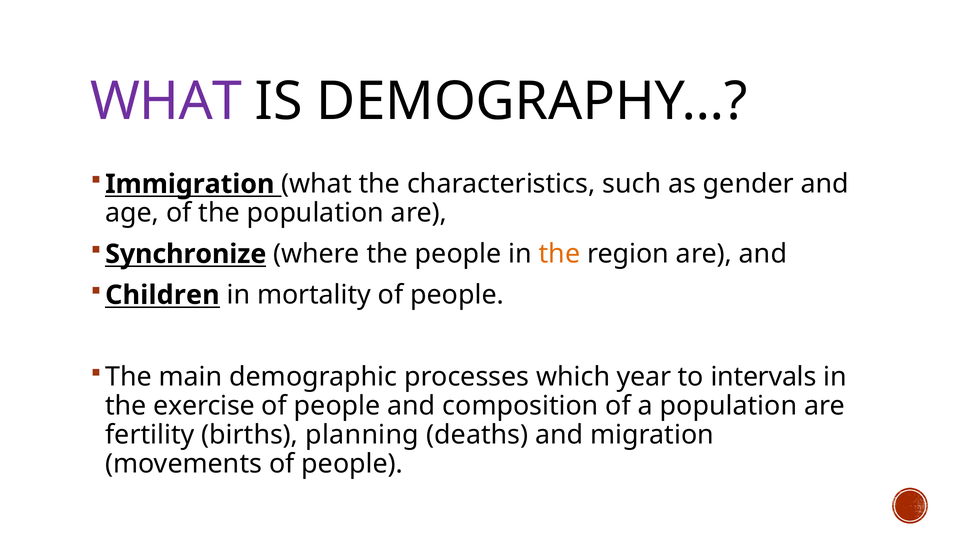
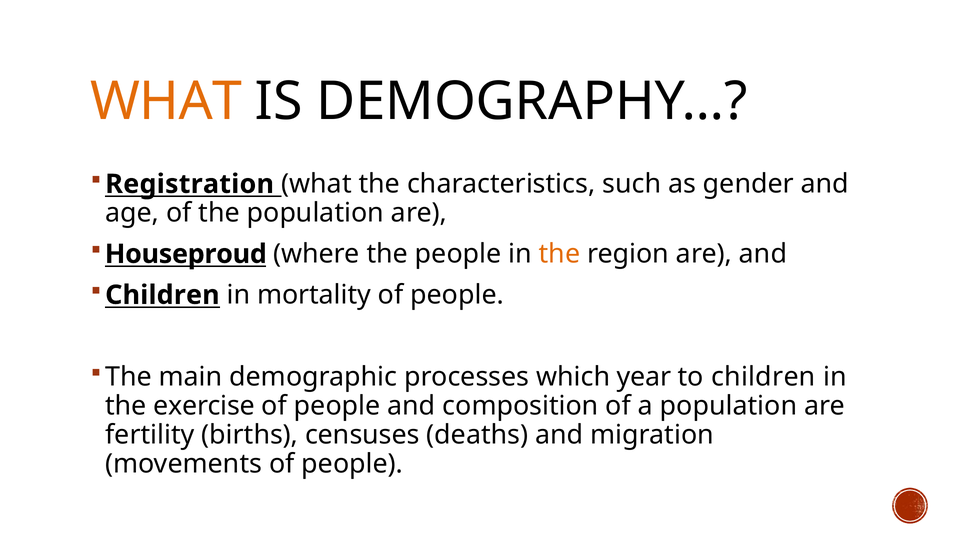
WHAT colour: purple -> orange (166, 101)
Immigration: Immigration -> Registration (190, 184)
Synchronize: Synchronize -> Houseproud (186, 254)
to intervals: intervals -> children (763, 377)
planning: planning -> censuses (362, 435)
